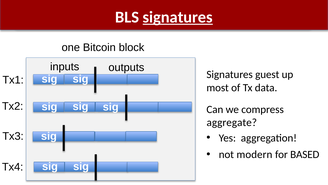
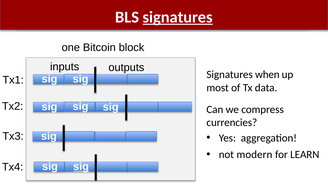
guest: guest -> when (267, 74)
aggregate: aggregate -> currencies (232, 122)
BASED: BASED -> LEARN (305, 154)
sig underline: none -> present (81, 166)
